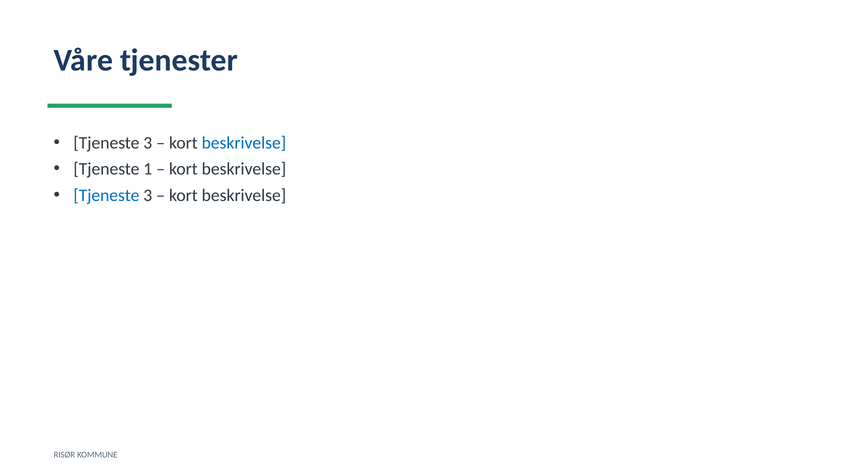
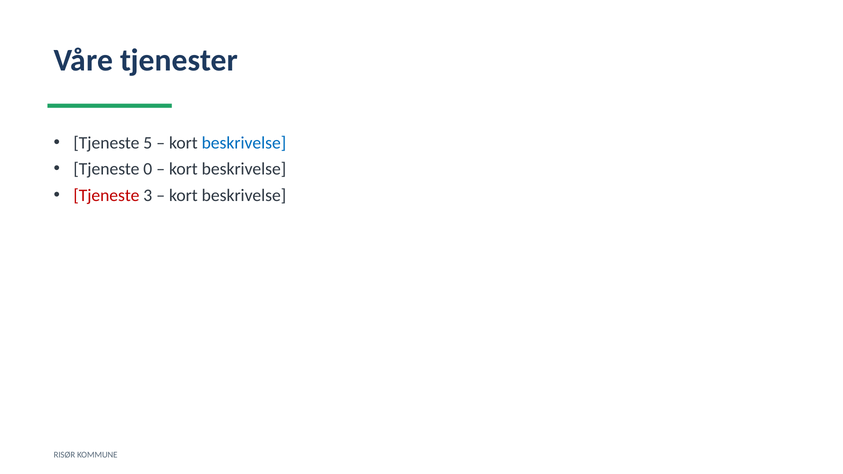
3: 3 -> 5 (148, 143)
1: 1 -> 0 (148, 169)
Tjeneste colour: blue -> red (106, 195)
